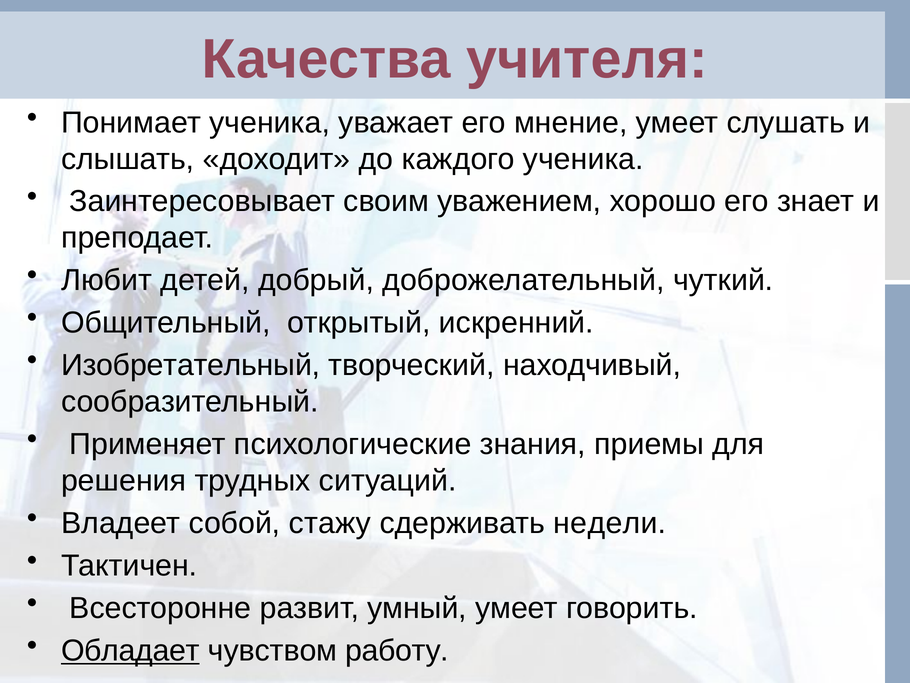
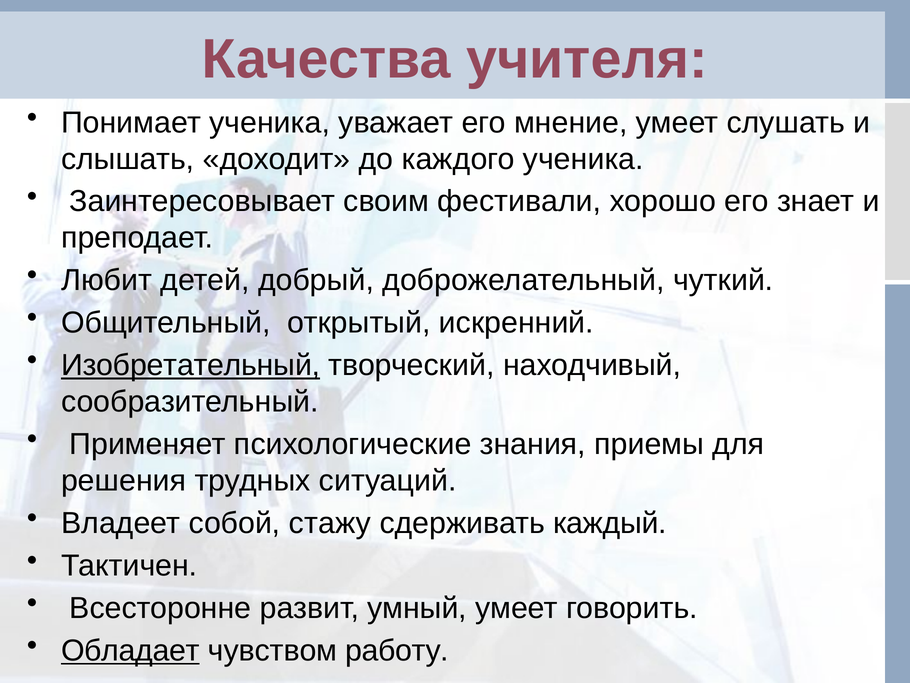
уважением: уважением -> фестивали (519, 201)
Изобретательный underline: none -> present (191, 365)
недели: недели -> каждый (610, 523)
